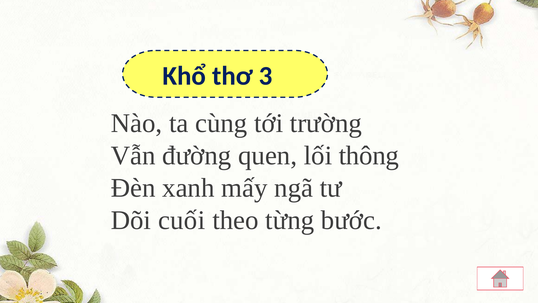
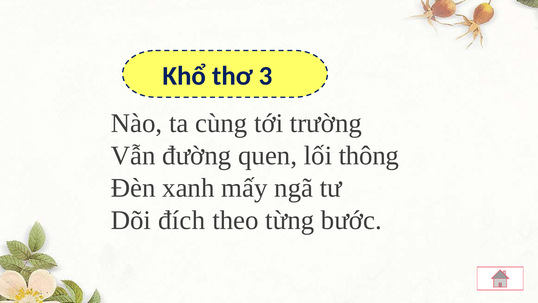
cuối: cuối -> đích (182, 220)
